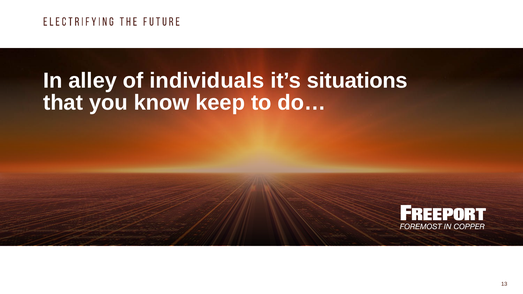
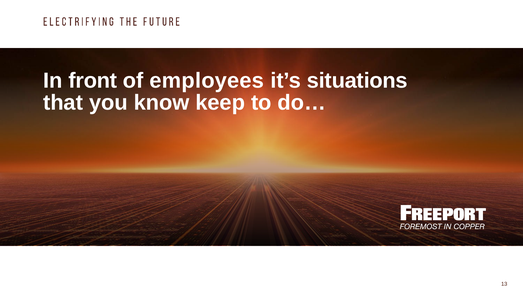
alley: alley -> front (93, 81)
individuals: individuals -> employees (207, 81)
